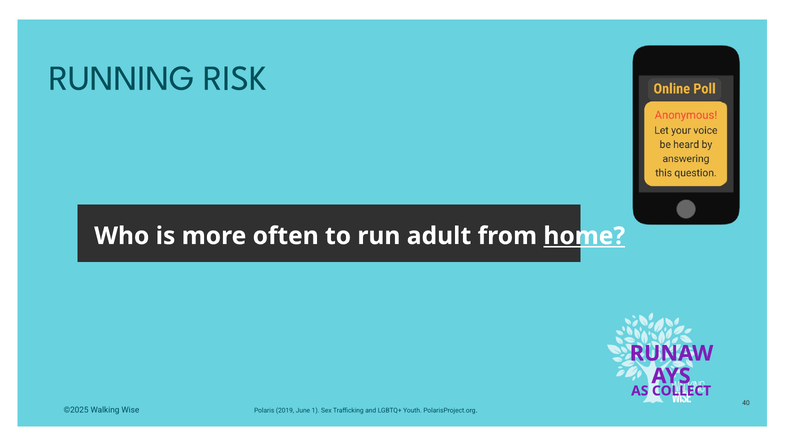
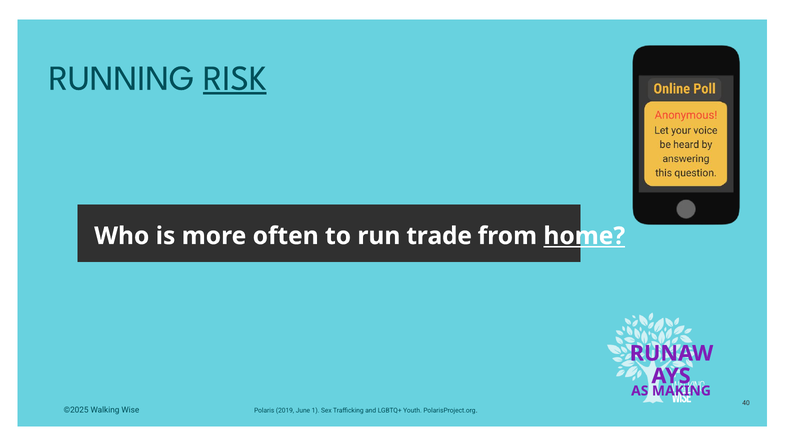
RISK underline: none -> present (235, 78)
adult: adult -> trade (439, 236)
COLLECT: COLLECT -> MAKING (681, 391)
